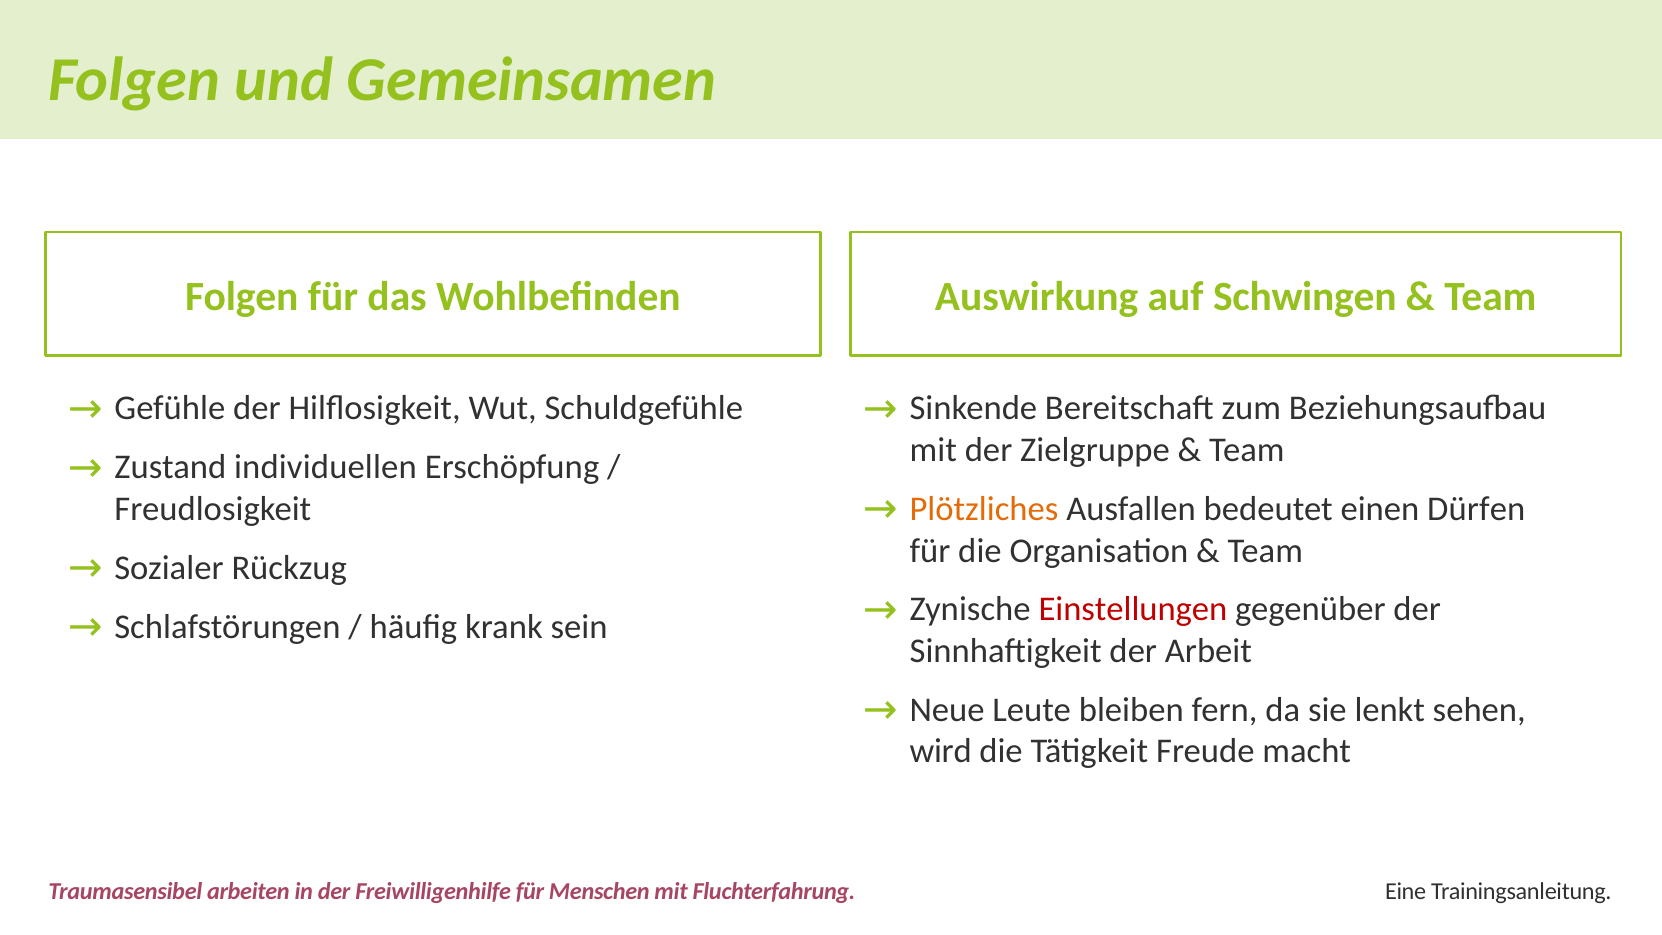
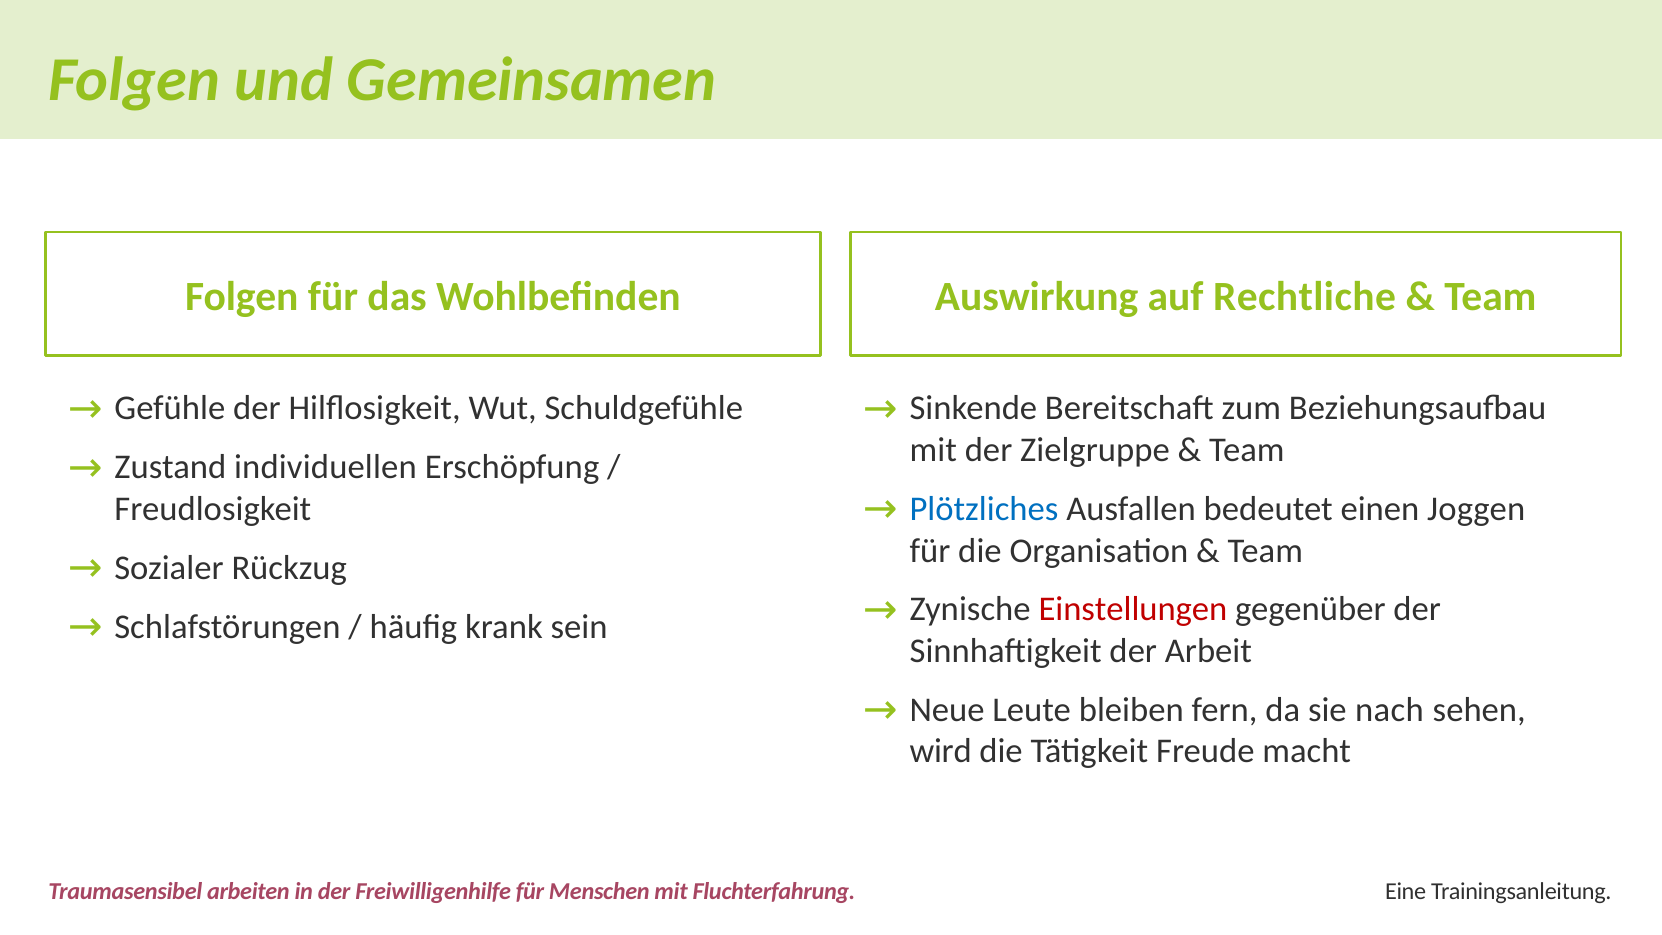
Schwingen: Schwingen -> Rechtliche (1304, 297)
Plötzliches colour: orange -> blue (984, 509)
Dürfen: Dürfen -> Joggen (1476, 509)
lenkt: lenkt -> nach (1390, 710)
